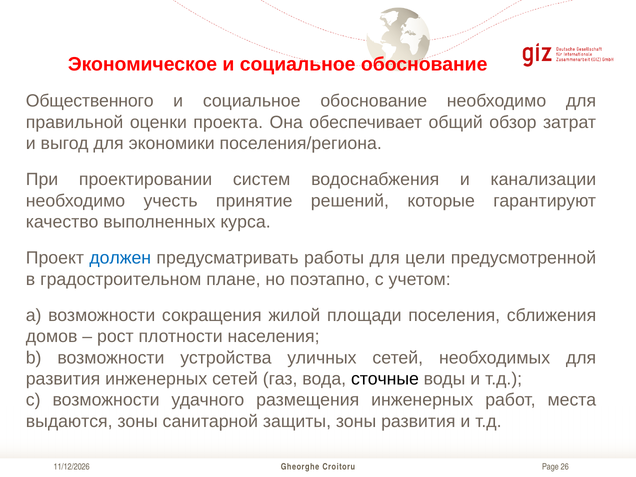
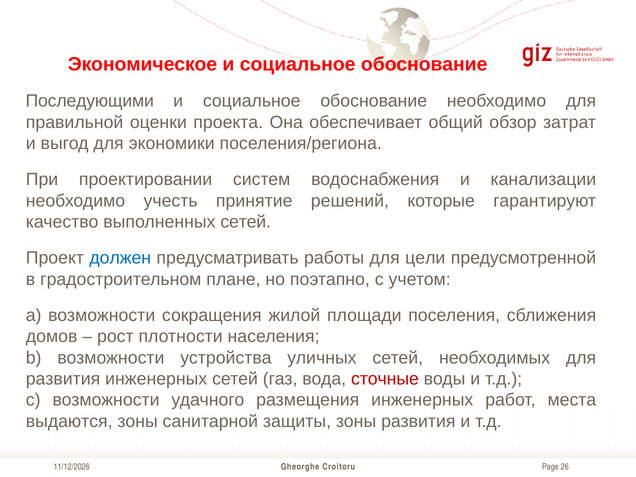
Общественного: Общественного -> Последующими (90, 101)
выполненных курса: курса -> сетей (246, 222)
сточные colour: black -> red (385, 379)
